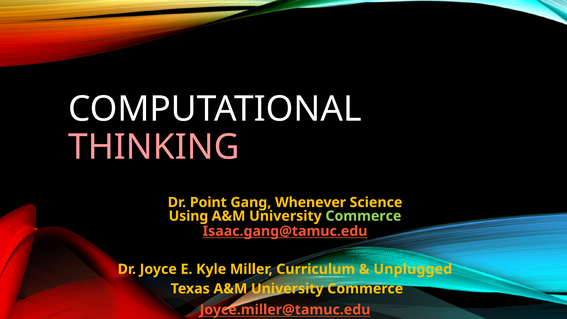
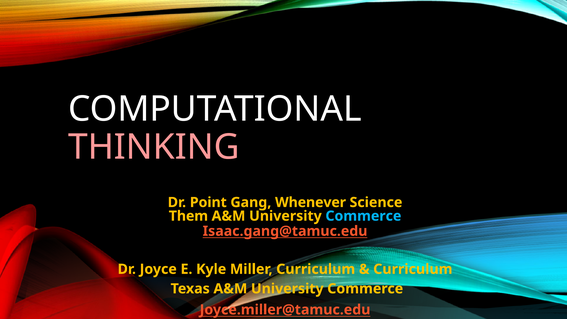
Using: Using -> Them (188, 216)
Commerce colour: light green -> light blue (363, 216)
Unplugged: Unplugged -> Curriculum (413, 269)
